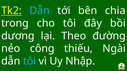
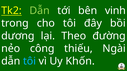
Dẫn colour: light blue -> light green (40, 11)
chia: chia -> vinh (115, 11)
Nhập: Nhập -> Khốn (80, 61)
